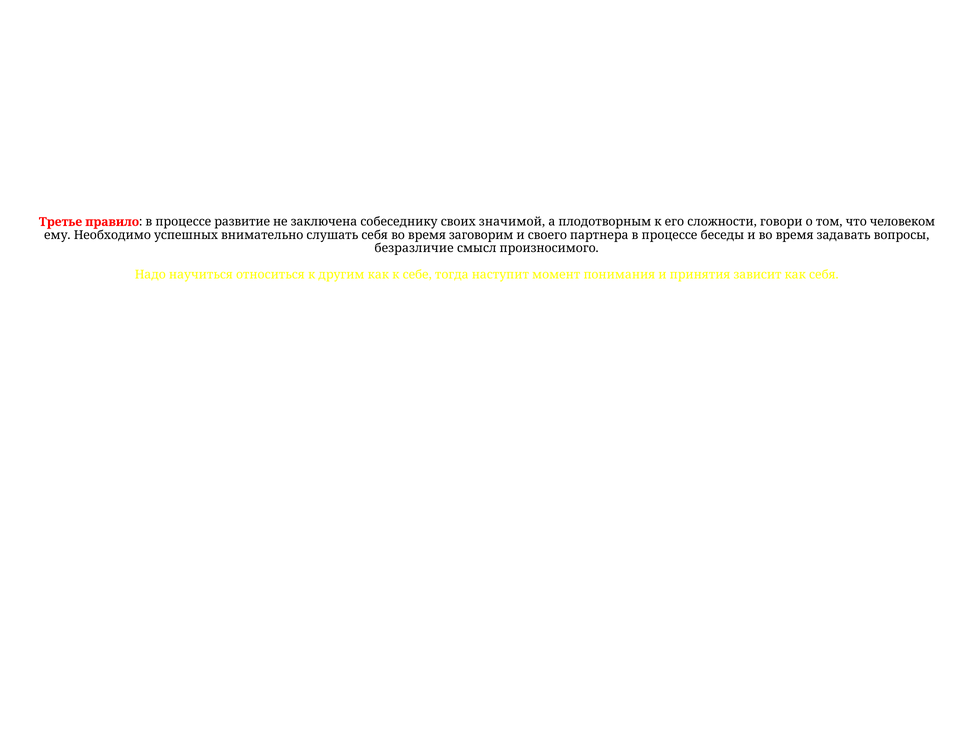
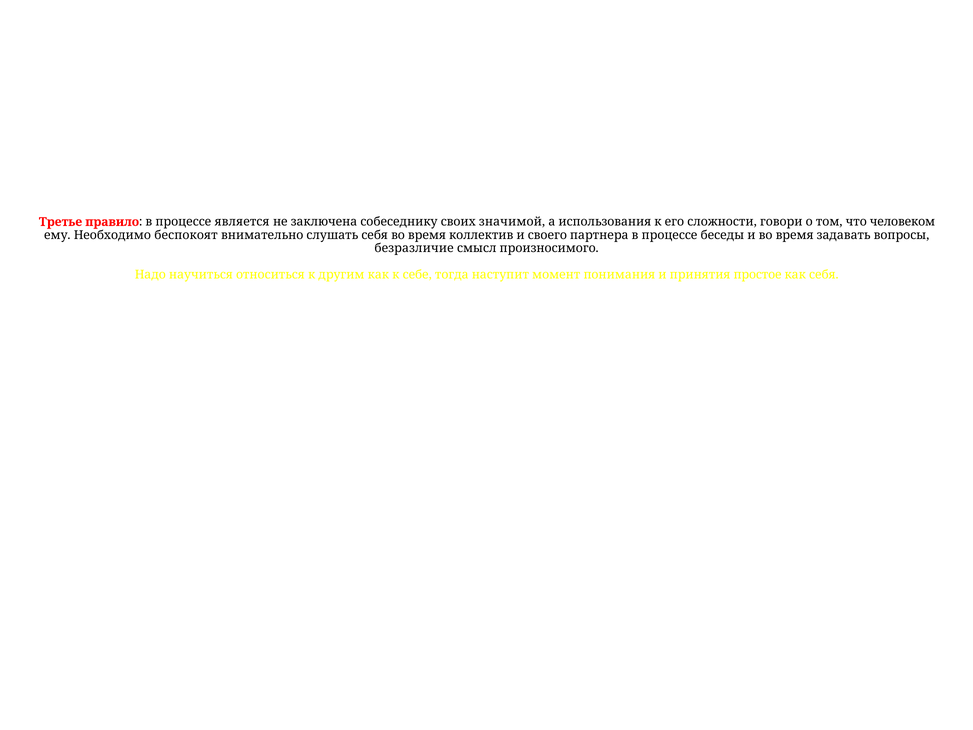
развитие: развитие -> является (242, 222)
плодотворным: плодотворным -> использования (605, 222)
успешных: успешных -> беспокоят (186, 235)
заговорим: заговорим -> коллектив (481, 235)
зависит: зависит -> простое (758, 275)
